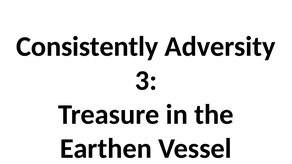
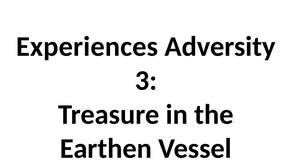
Consistently: Consistently -> Experiences (87, 47)
